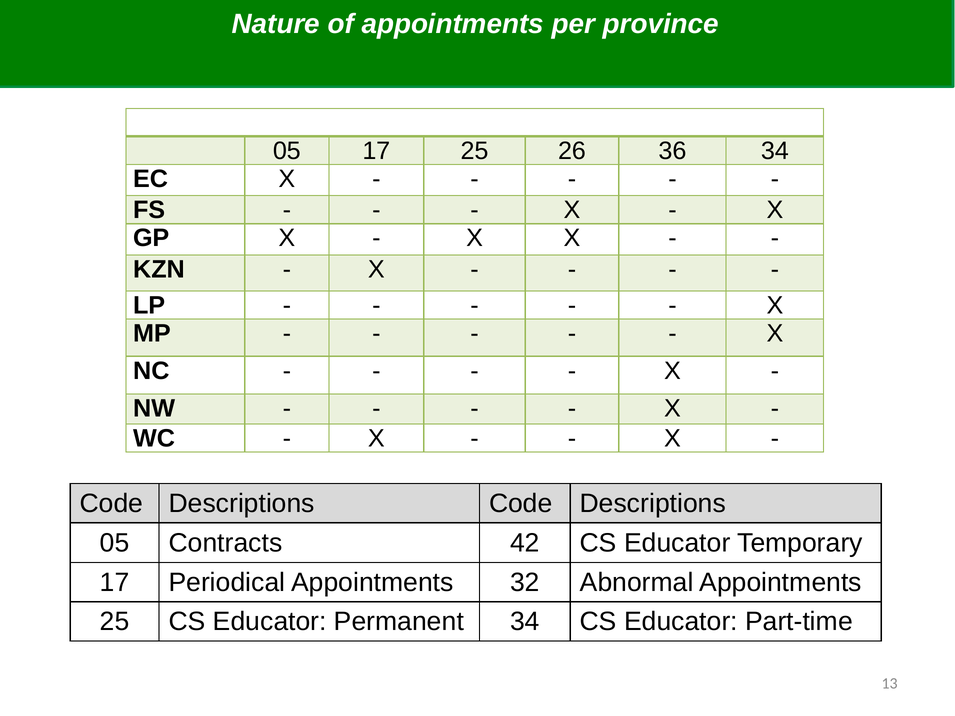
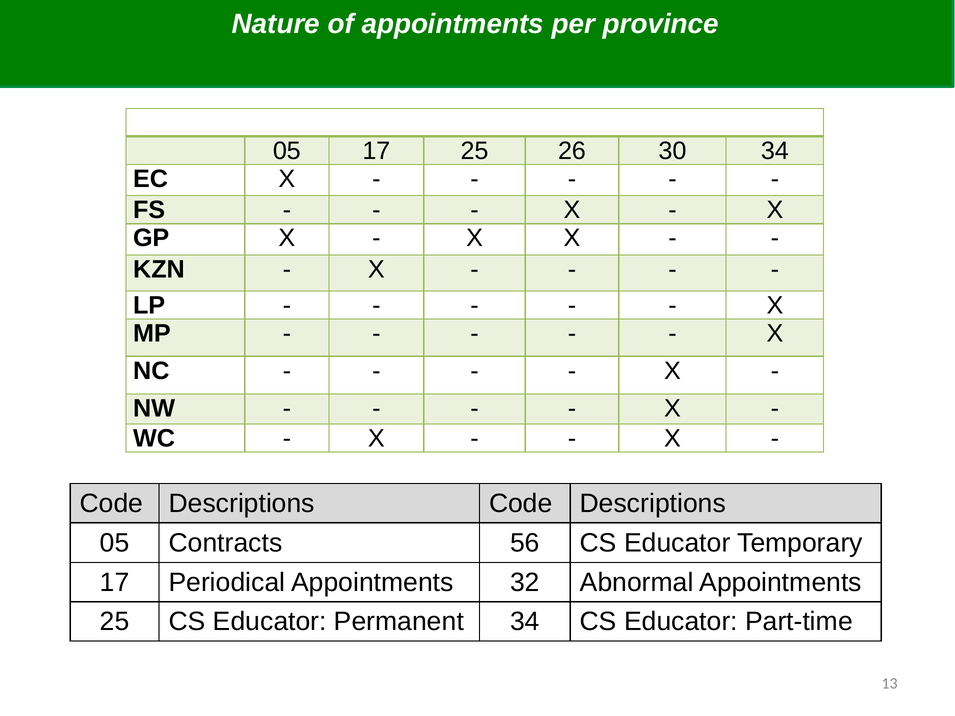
36: 36 -> 30 (672, 151)
42: 42 -> 56 (525, 543)
